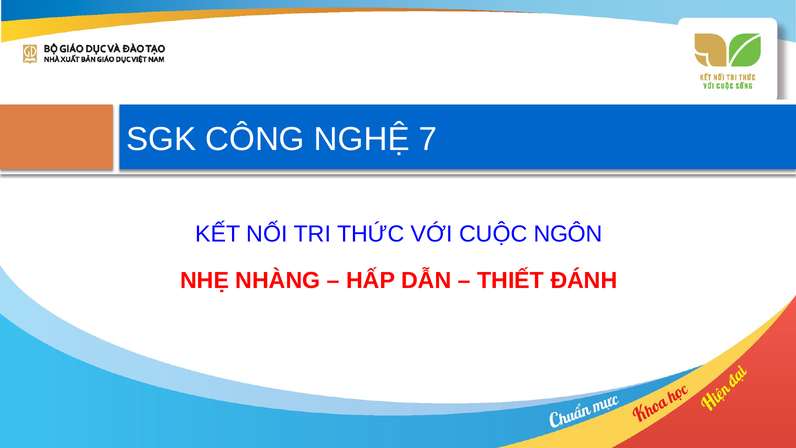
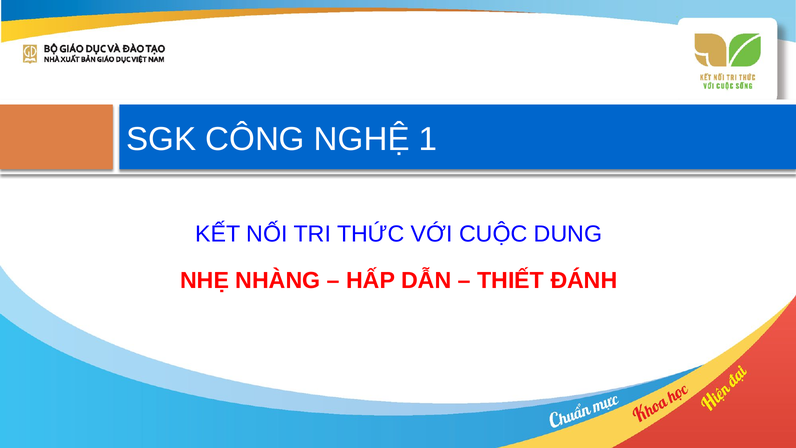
7: 7 -> 1 (428, 139)
NGÔN: NGÔN -> DUNG (568, 234)
